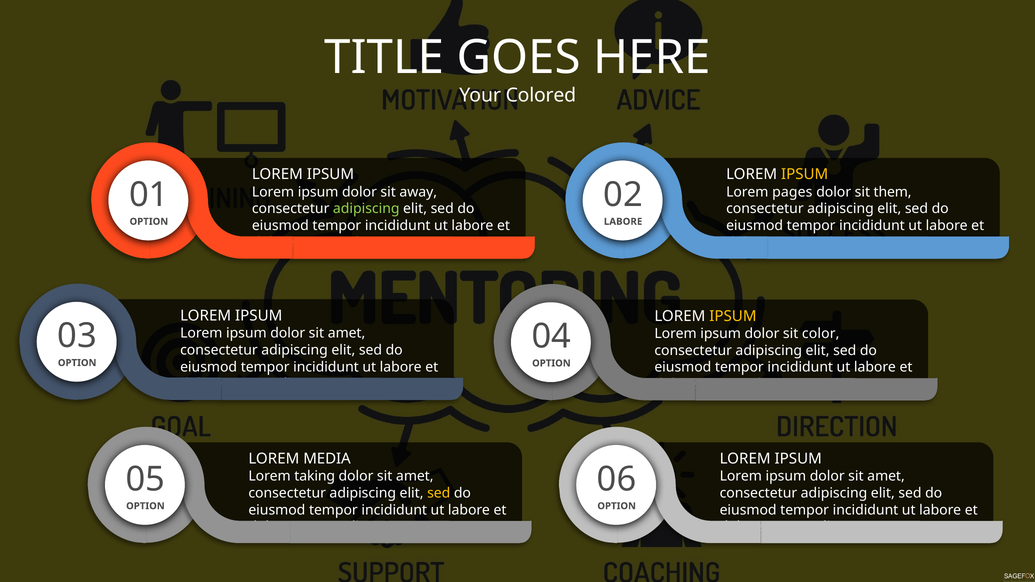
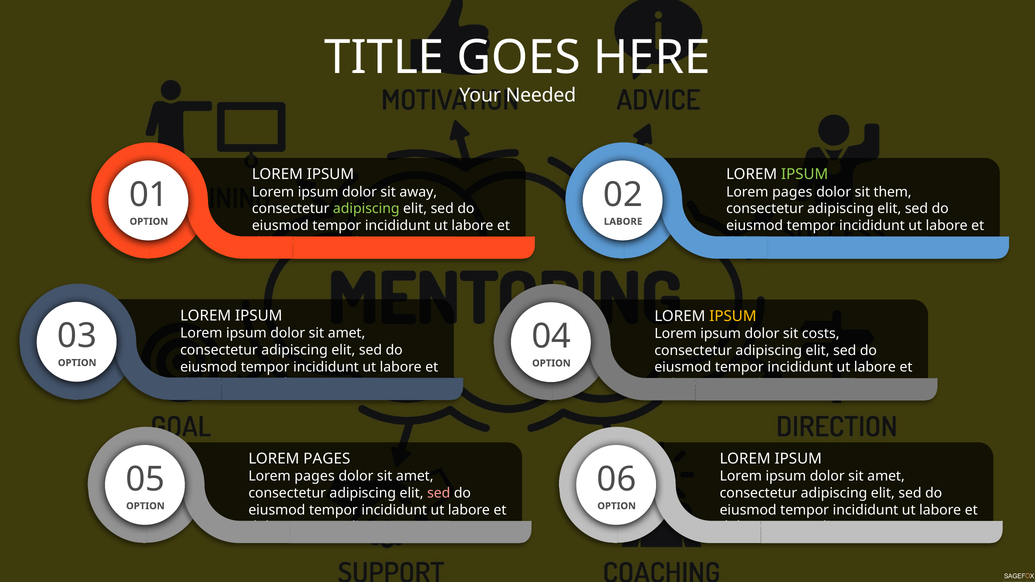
Colored: Colored -> Needed (541, 96)
IPSUM colour: yellow -> light green (805, 175)
color: color -> costs (821, 334)
MEDIA: MEDIA -> PAGES (327, 459)
taking: taking -> pages (315, 476)
sed colour: yellow -> pink (439, 493)
